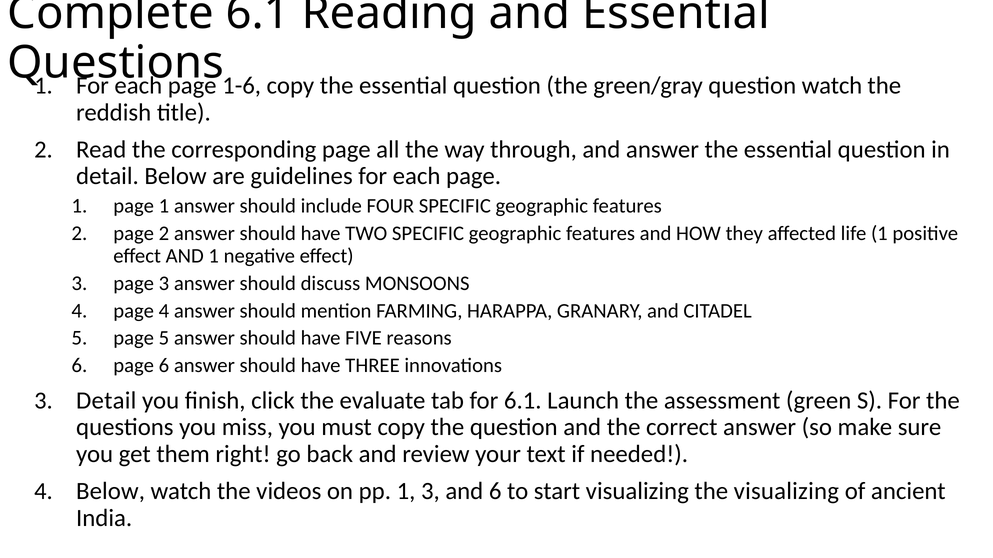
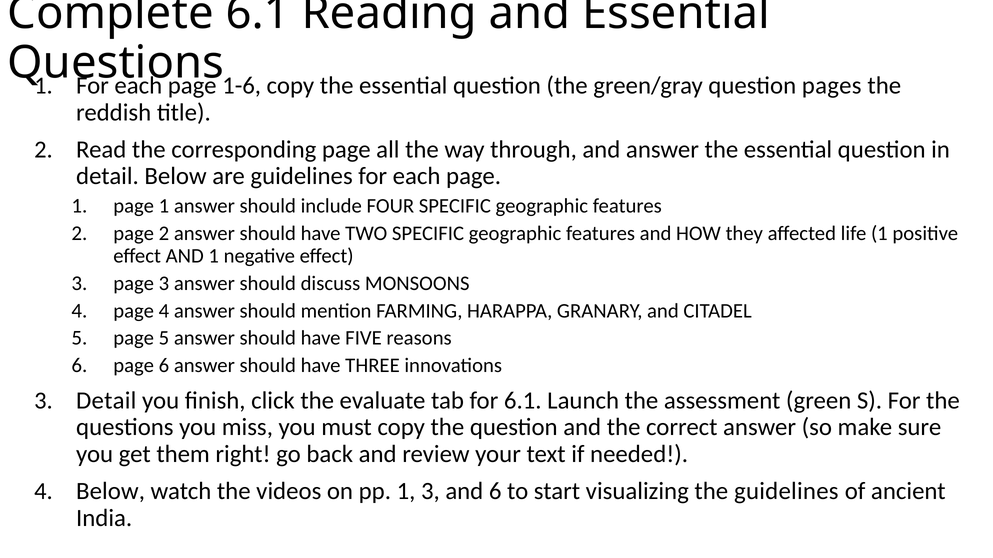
question watch: watch -> pages (832, 86)
the visualizing: visualizing -> guidelines (786, 492)
